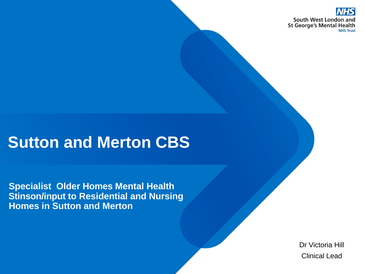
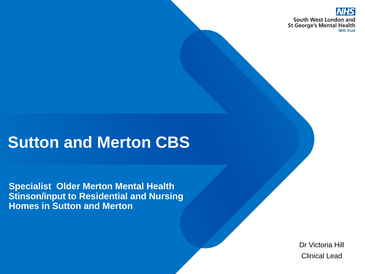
Older Homes: Homes -> Merton (98, 186)
